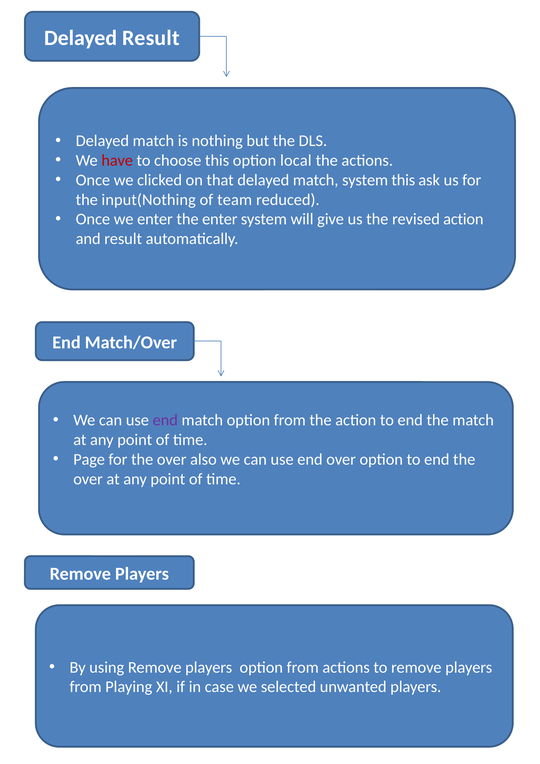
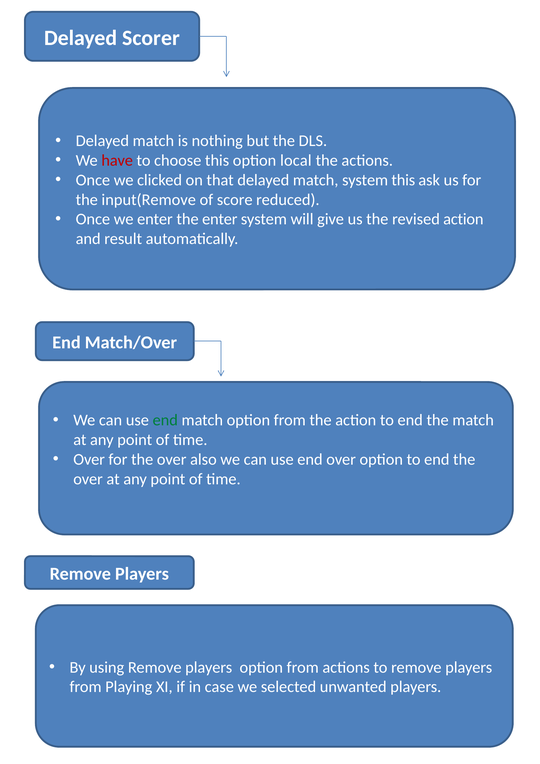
Delayed Result: Result -> Scorer (151, 38)
input(Nothing: input(Nothing -> input(Remove (149, 200)
team: team -> score (235, 200)
end colour: purple -> green (165, 420)
Page: Page -> Over (89, 459)
